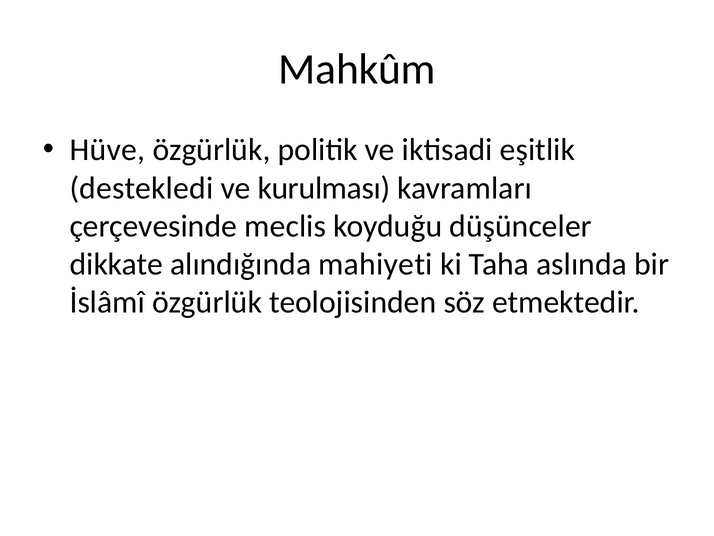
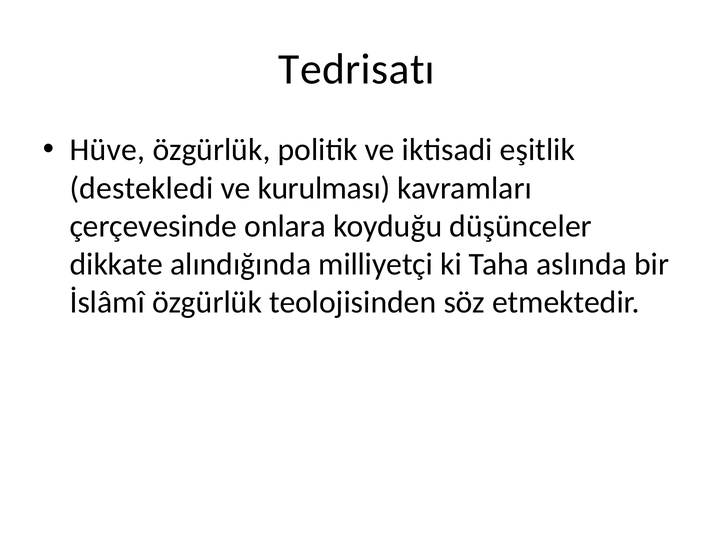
Mahkûm: Mahkûm -> Tedrisatı (357, 69)
meclis: meclis -> onlara (285, 226)
mahiyeti: mahiyeti -> milliyetçi (376, 264)
